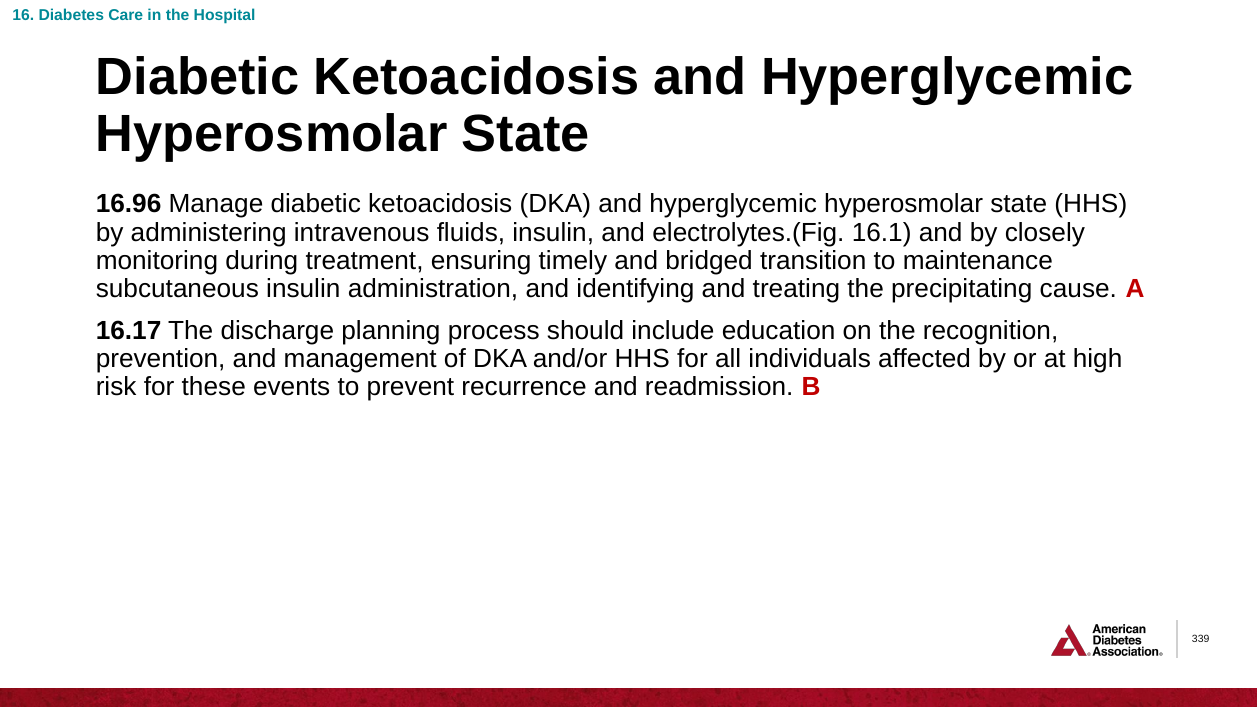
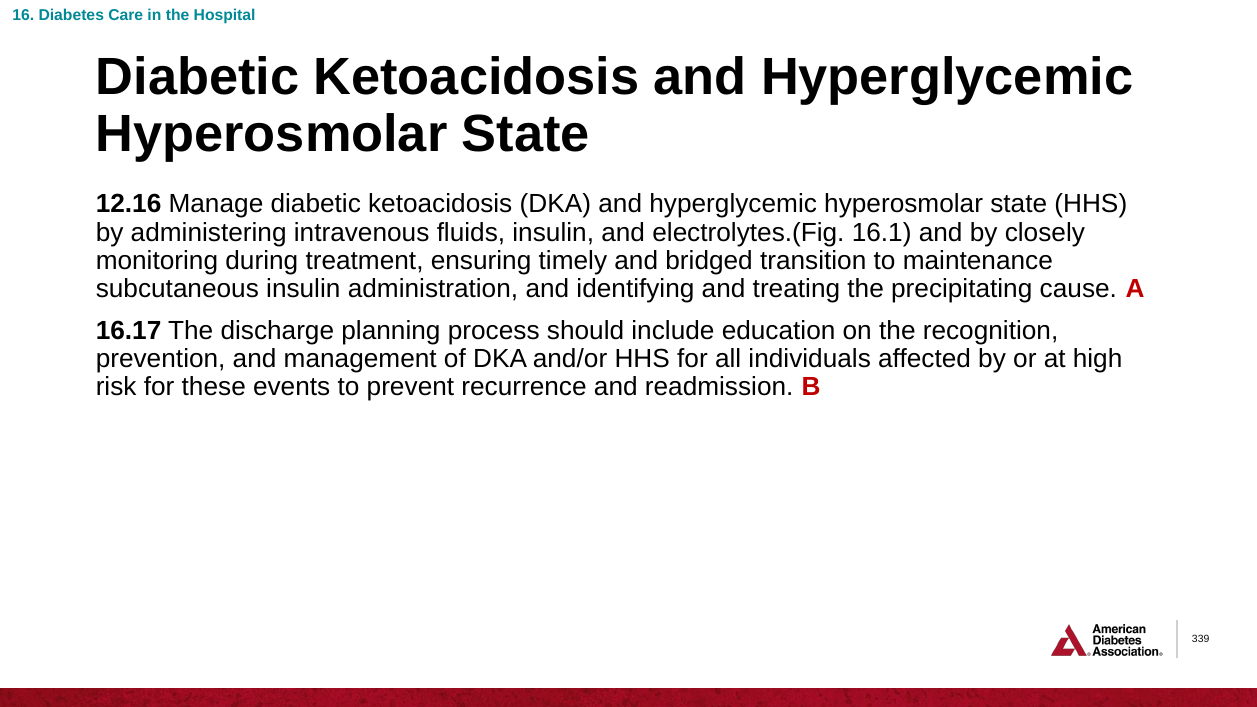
16.96: 16.96 -> 12.16 (129, 204)
